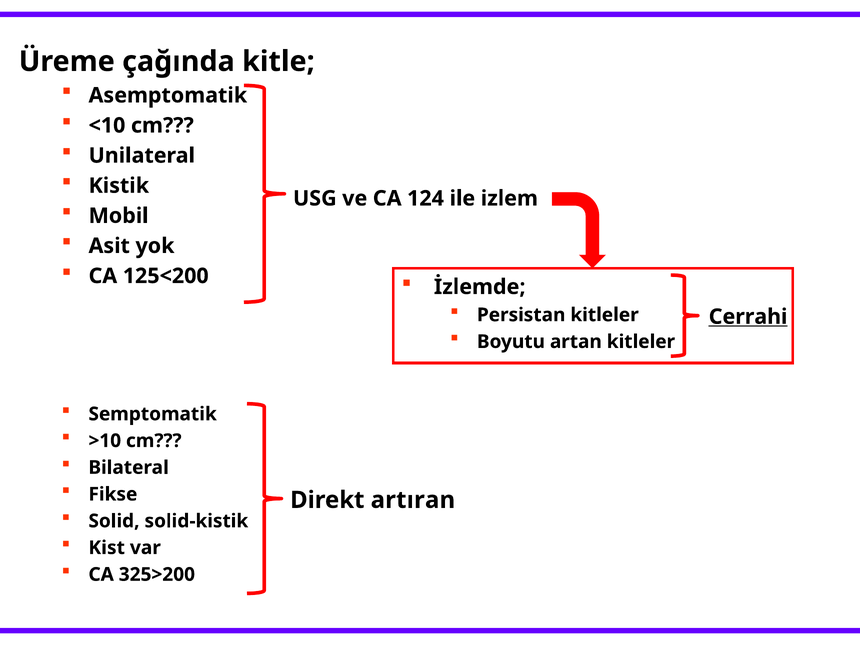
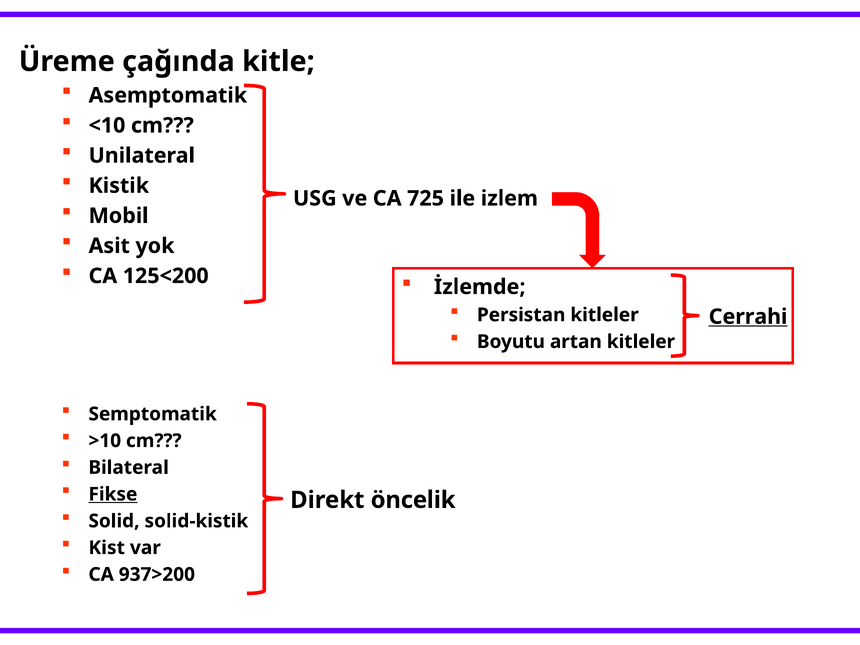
124: 124 -> 725 (426, 198)
Fikse underline: none -> present (113, 494)
artıran: artıran -> öncelik (413, 500)
325>200: 325>200 -> 937>200 (157, 575)
